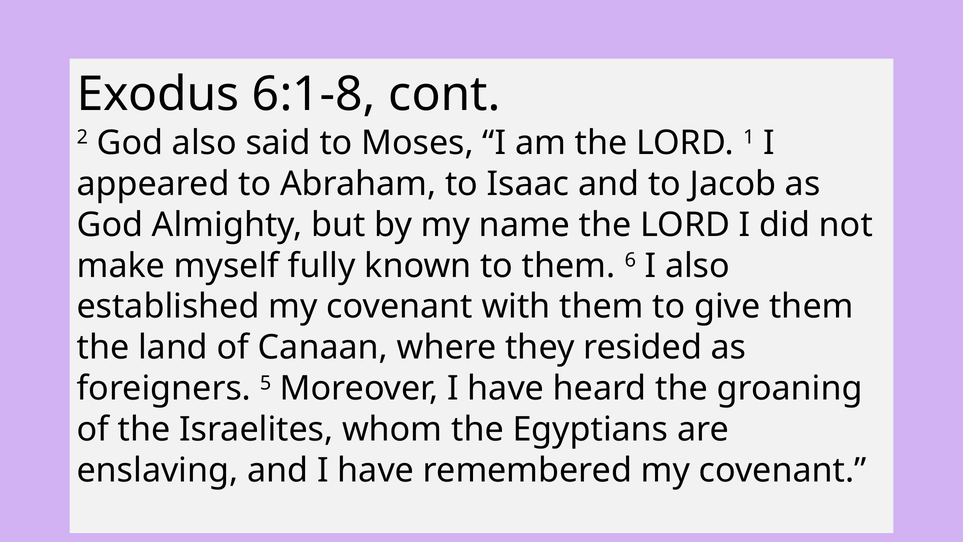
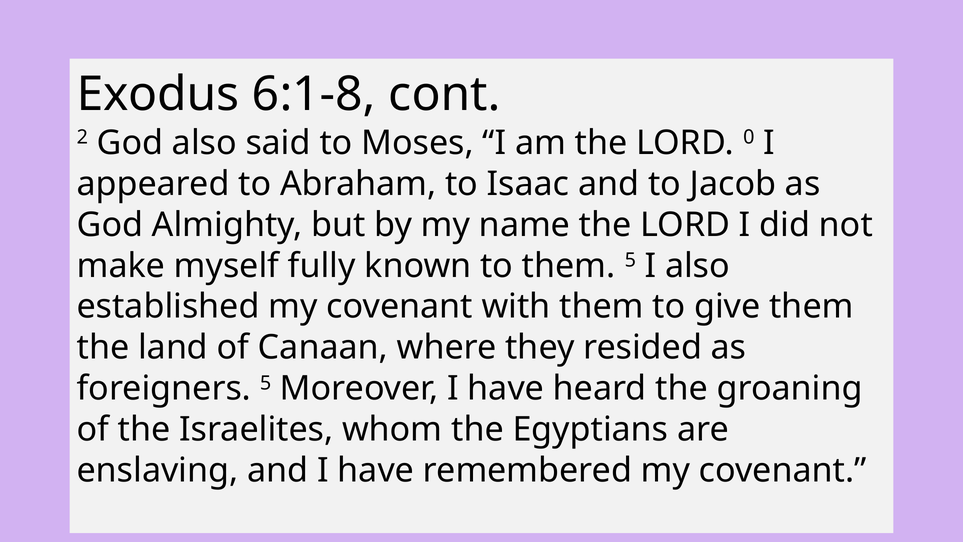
1: 1 -> 0 (749, 137)
them 6: 6 -> 5 (630, 260)
